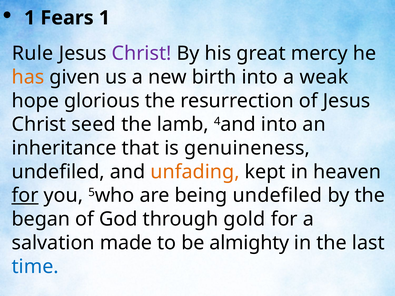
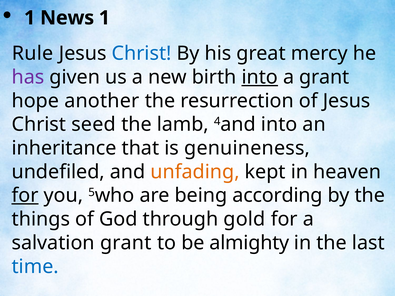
Fears: Fears -> News (67, 18)
Christ colour: purple -> blue (142, 53)
has colour: orange -> purple (28, 77)
into underline: none -> present (260, 77)
a weak: weak -> grant (324, 77)
glorious: glorious -> another (102, 101)
being undefiled: undefiled -> according (278, 196)
began: began -> things (41, 219)
salvation made: made -> grant (126, 243)
